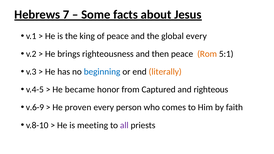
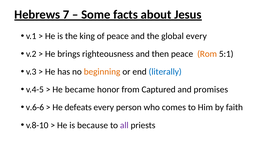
beginning colour: blue -> orange (102, 72)
literally colour: orange -> blue (165, 72)
righteous: righteous -> promises (211, 90)
v.6-9: v.6-9 -> v.6-6 (35, 107)
proven: proven -> defeats (78, 107)
meeting: meeting -> because (93, 125)
